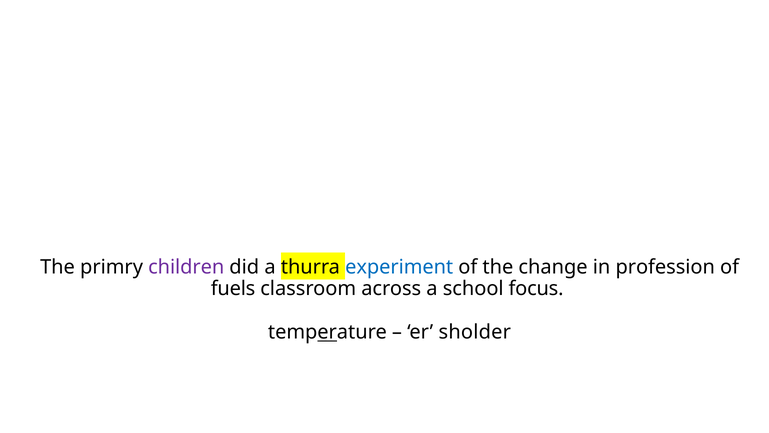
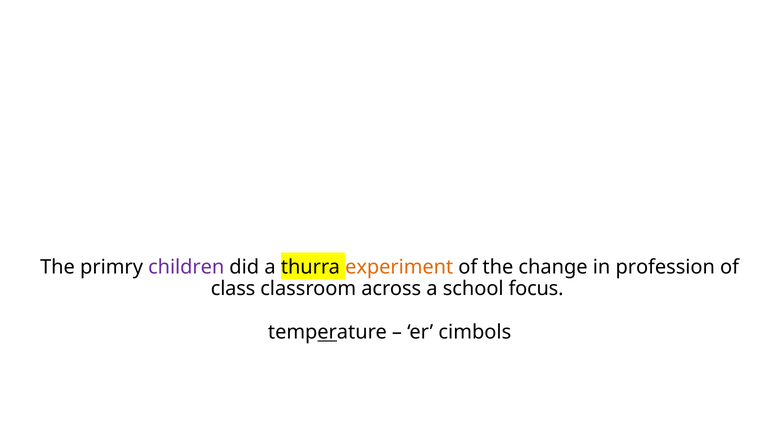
experiment colour: blue -> orange (399, 267)
fuels: fuels -> class (233, 288)
sholder: sholder -> cimbols (475, 332)
